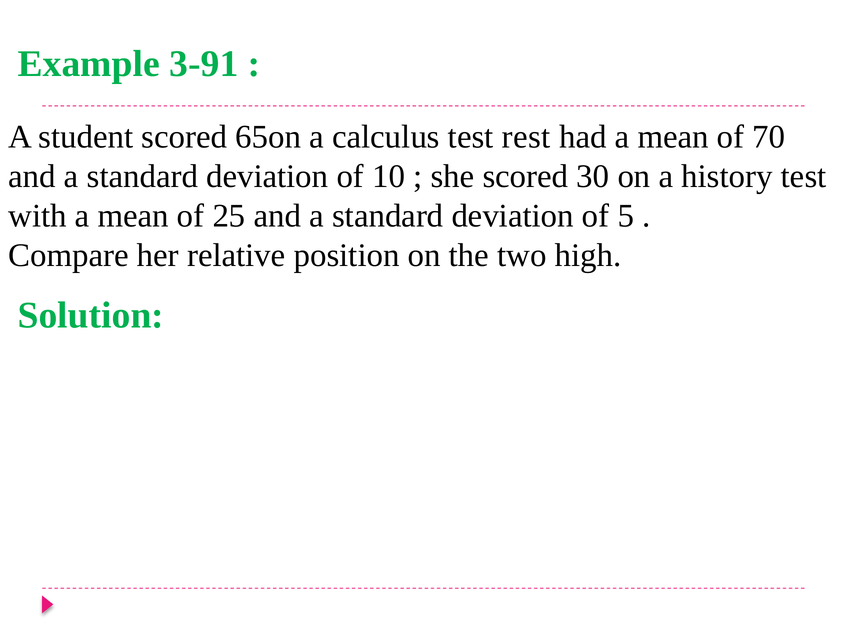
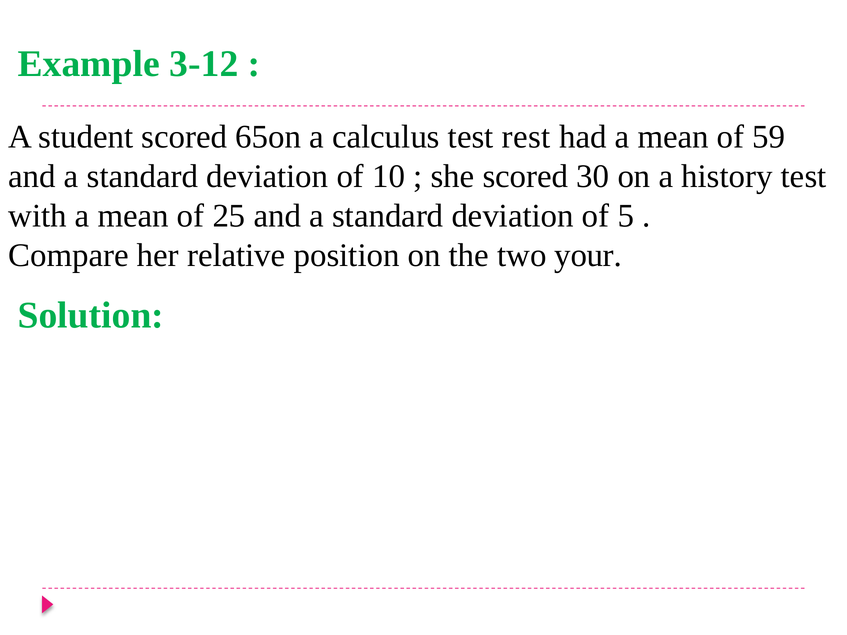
3-91: 3-91 -> 3-12 (204, 64)
70: 70 -> 59 (769, 137)
high: high -> your (588, 256)
